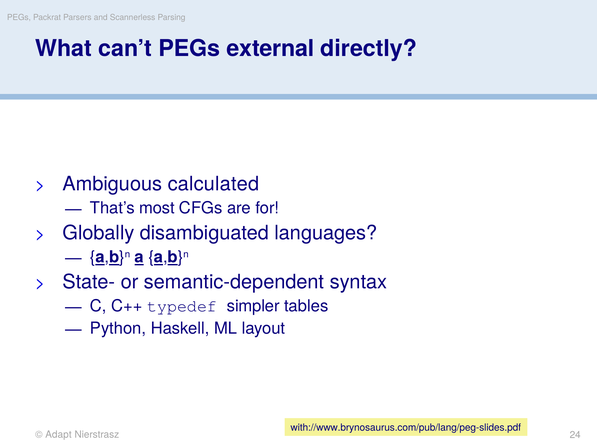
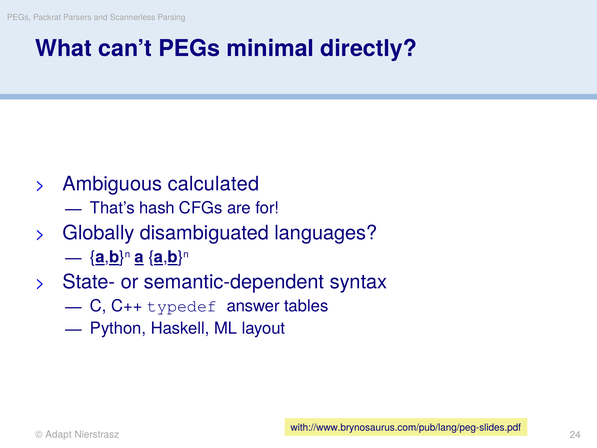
external: external -> minimal (270, 49)
most: most -> hash (157, 208)
simpler: simpler -> answer (253, 306)
